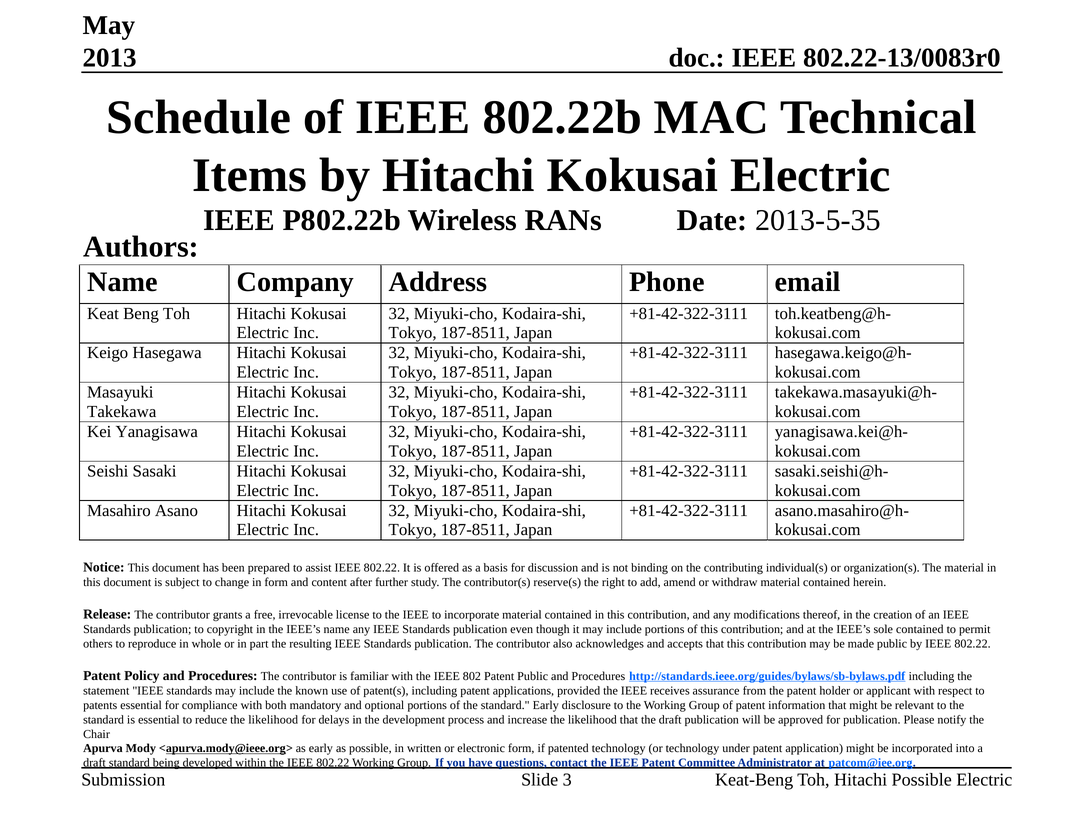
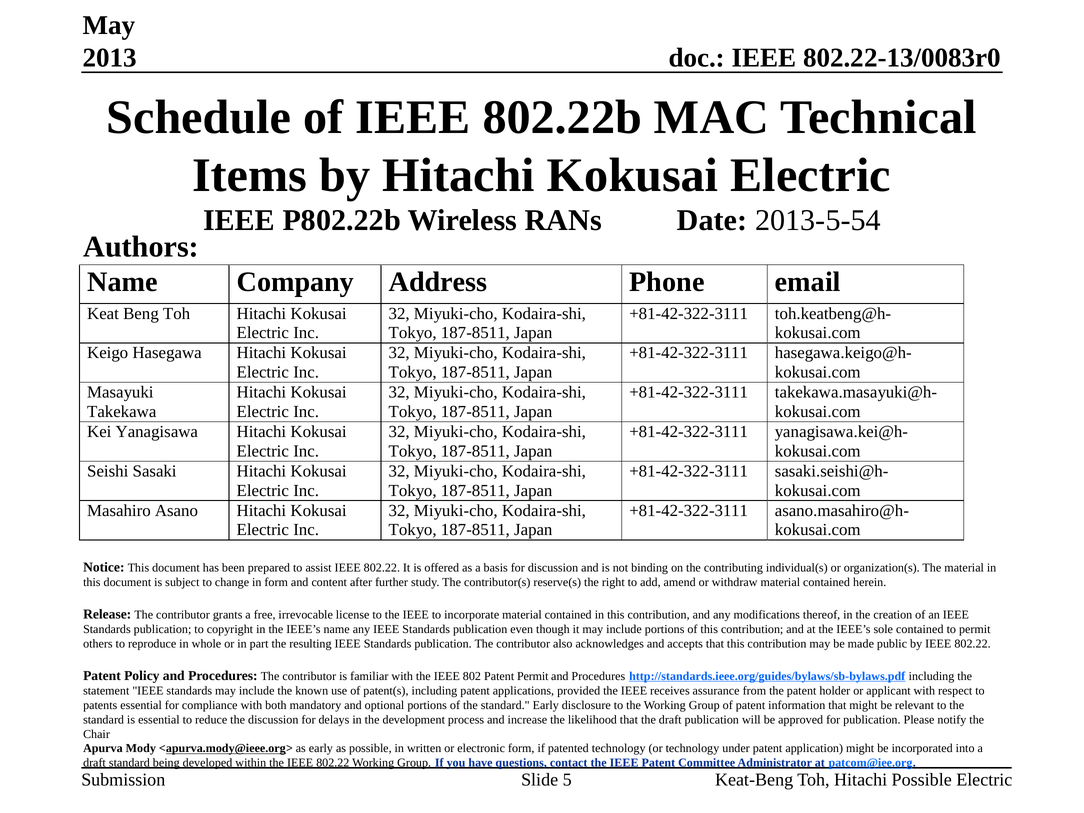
2013-5-35: 2013-5-35 -> 2013-5-54 (818, 220)
Patent Public: Public -> Permit (533, 676)
reduce the likelihood: likelihood -> discussion (273, 720)
3: 3 -> 5 (567, 780)
